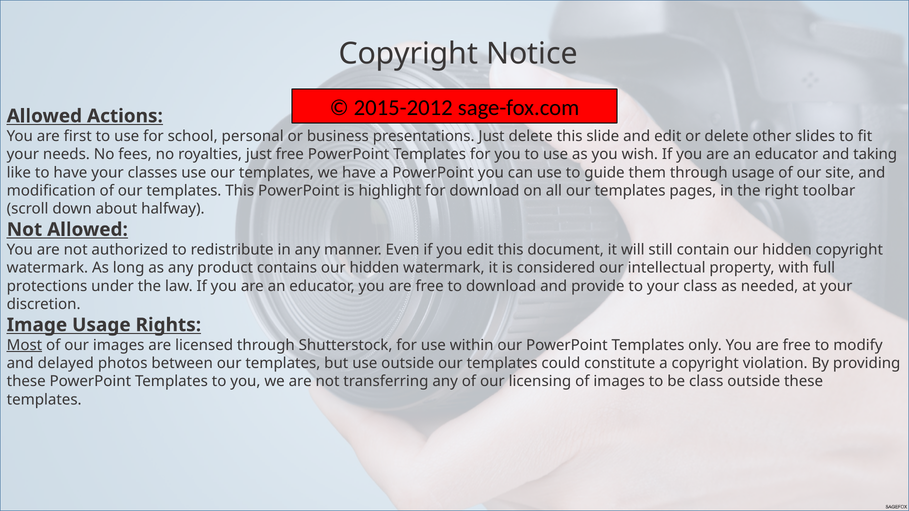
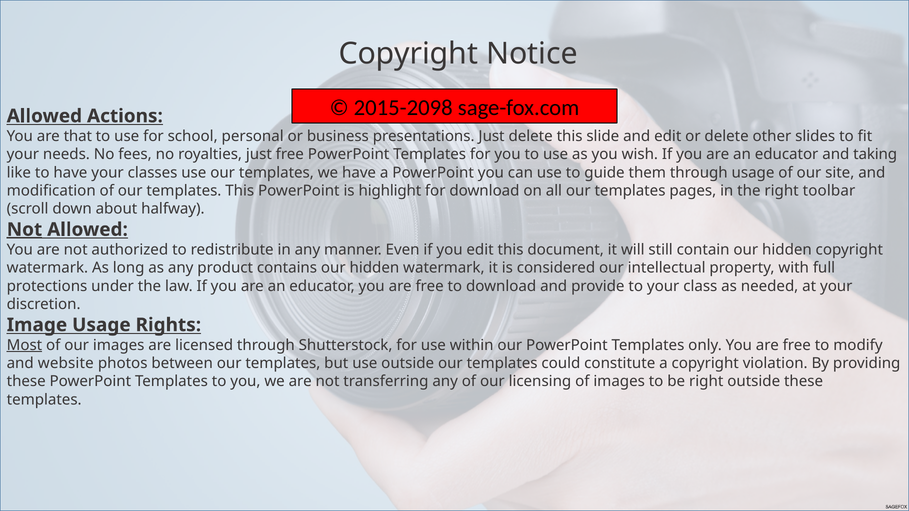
2015-2012: 2015-2012 -> 2015-2098 (403, 108)
first: first -> that (78, 136)
Not underline: none -> present (24, 230)
delayed: delayed -> website (66, 363)
be class: class -> right (706, 382)
